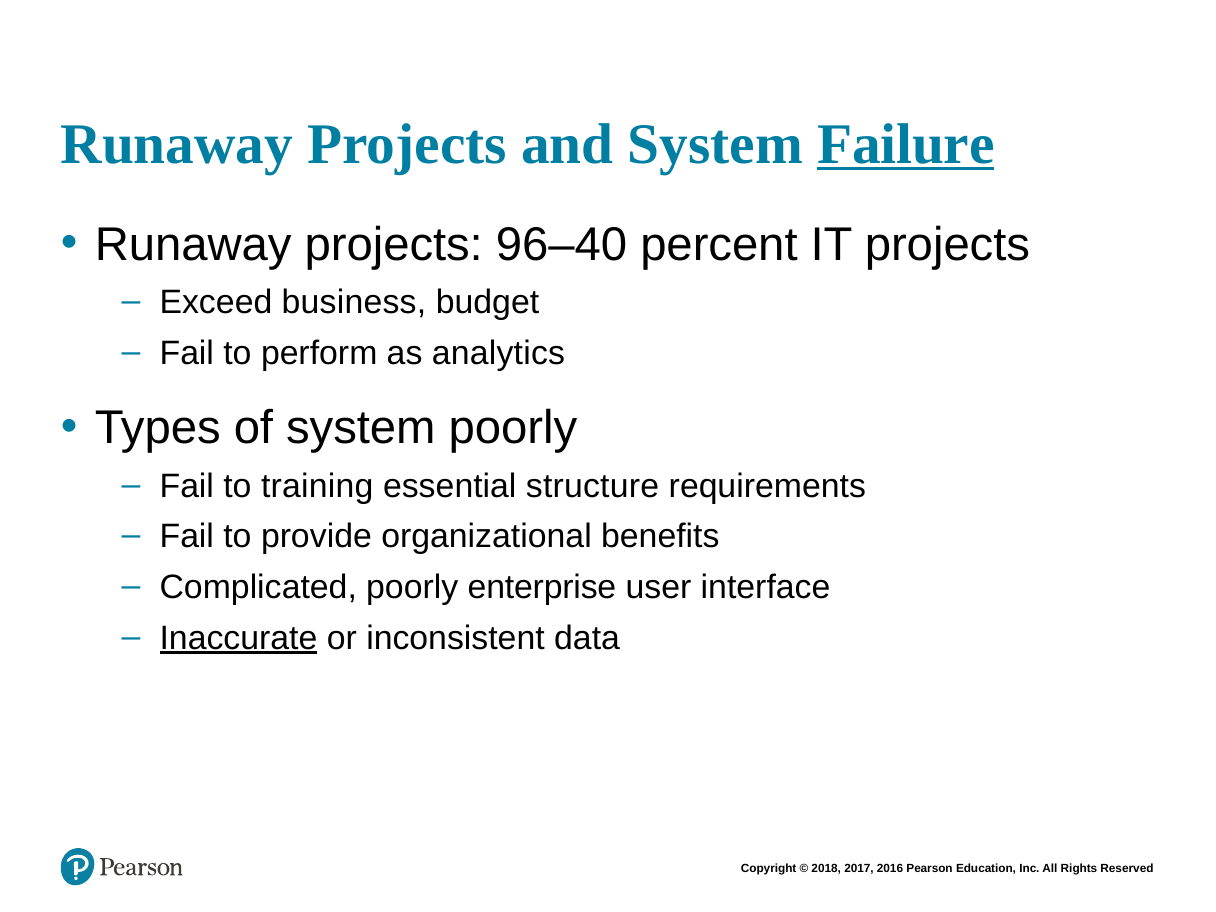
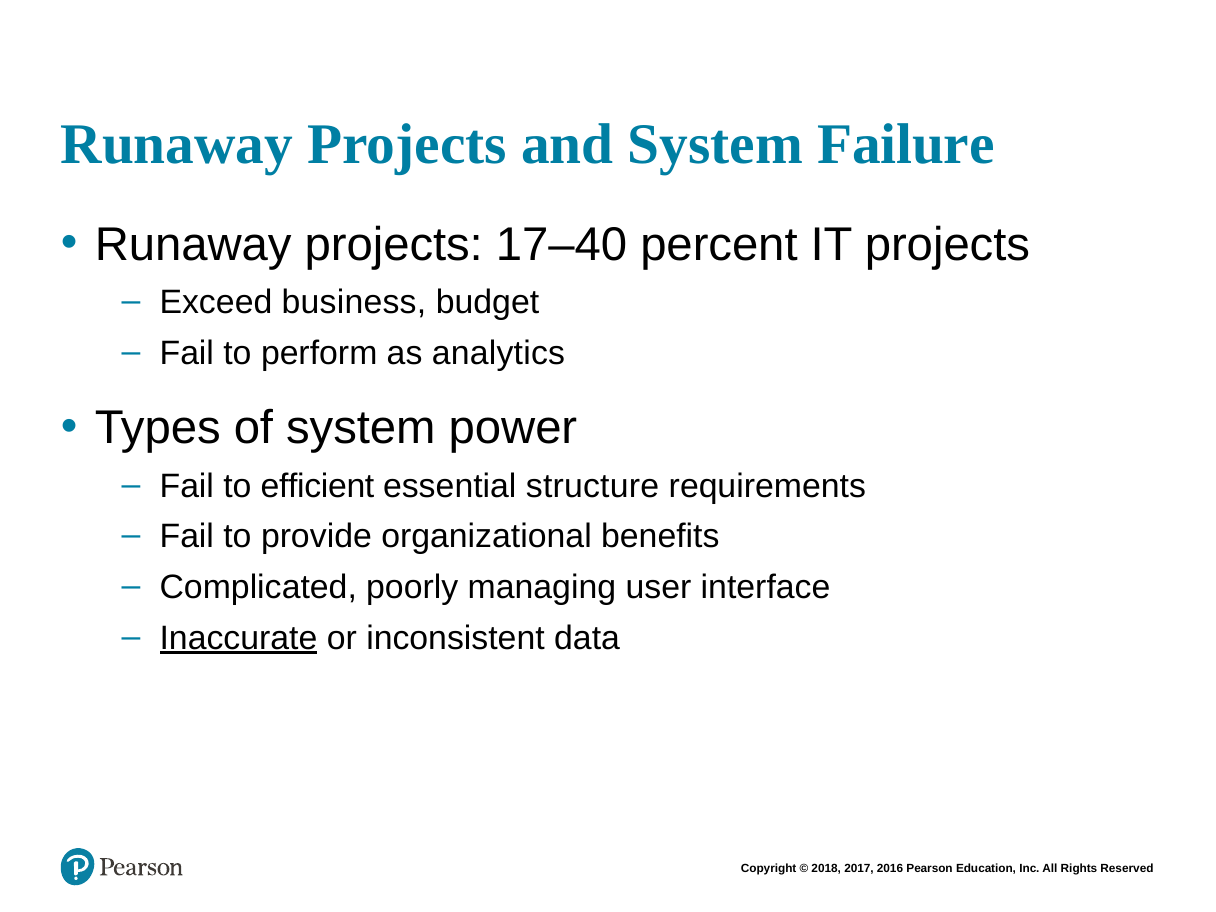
Failure underline: present -> none (906, 144)
96–40: 96–40 -> 17–40 (562, 244)
system poorly: poorly -> power (513, 428)
training: training -> efficient (318, 486)
enterprise: enterprise -> managing (542, 587)
